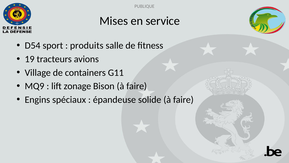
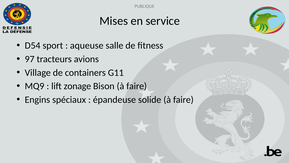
produits: produits -> aqueuse (87, 45)
19: 19 -> 97 (30, 59)
